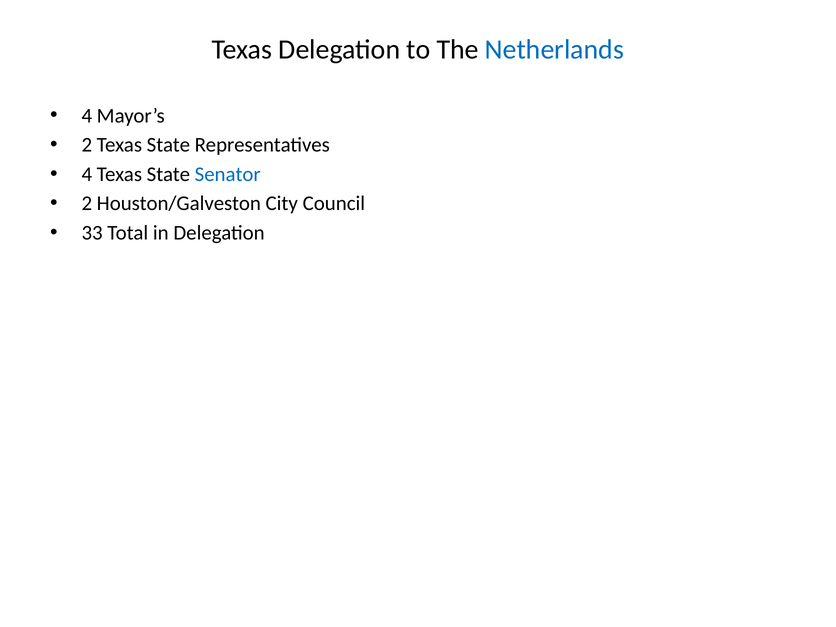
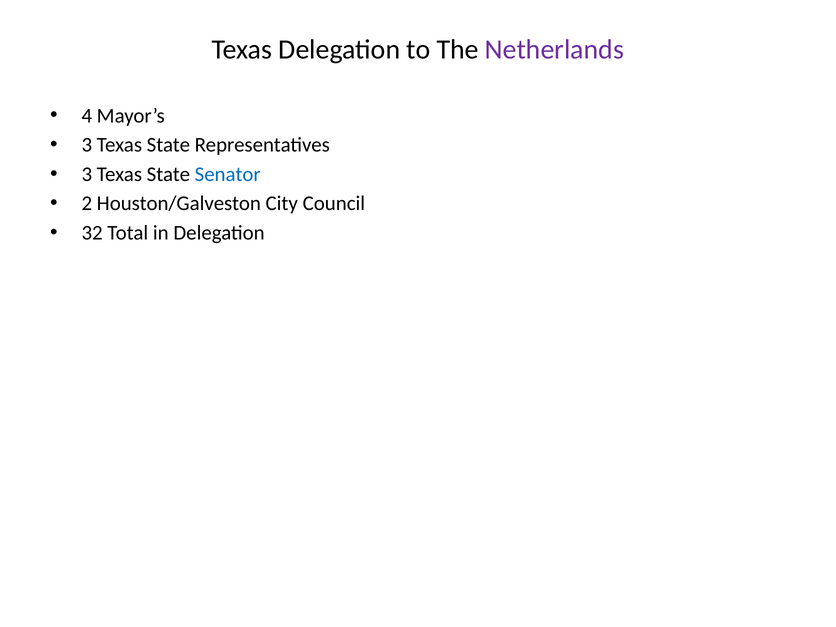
Netherlands colour: blue -> purple (554, 49)
2: 2 -> 3 (87, 145)
4: 4 -> 3 (87, 174)
33: 33 -> 32 (92, 233)
